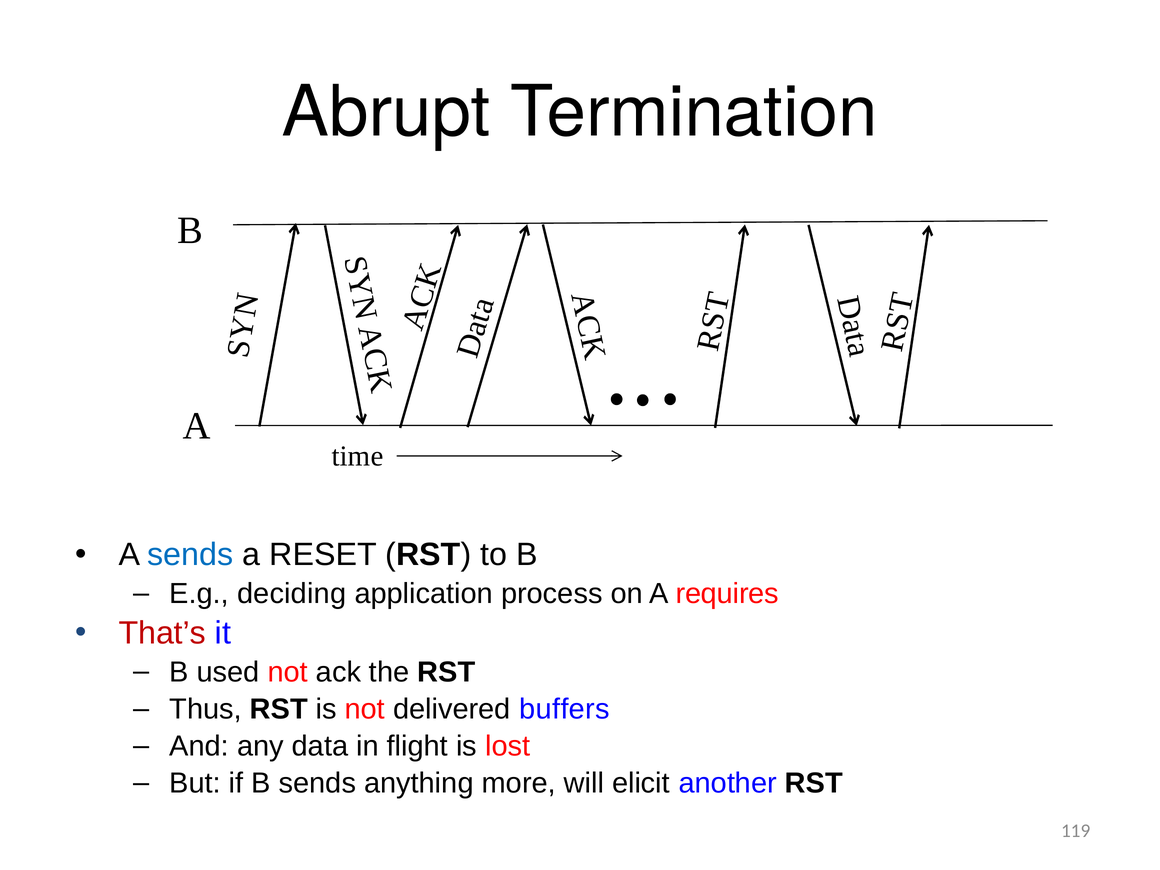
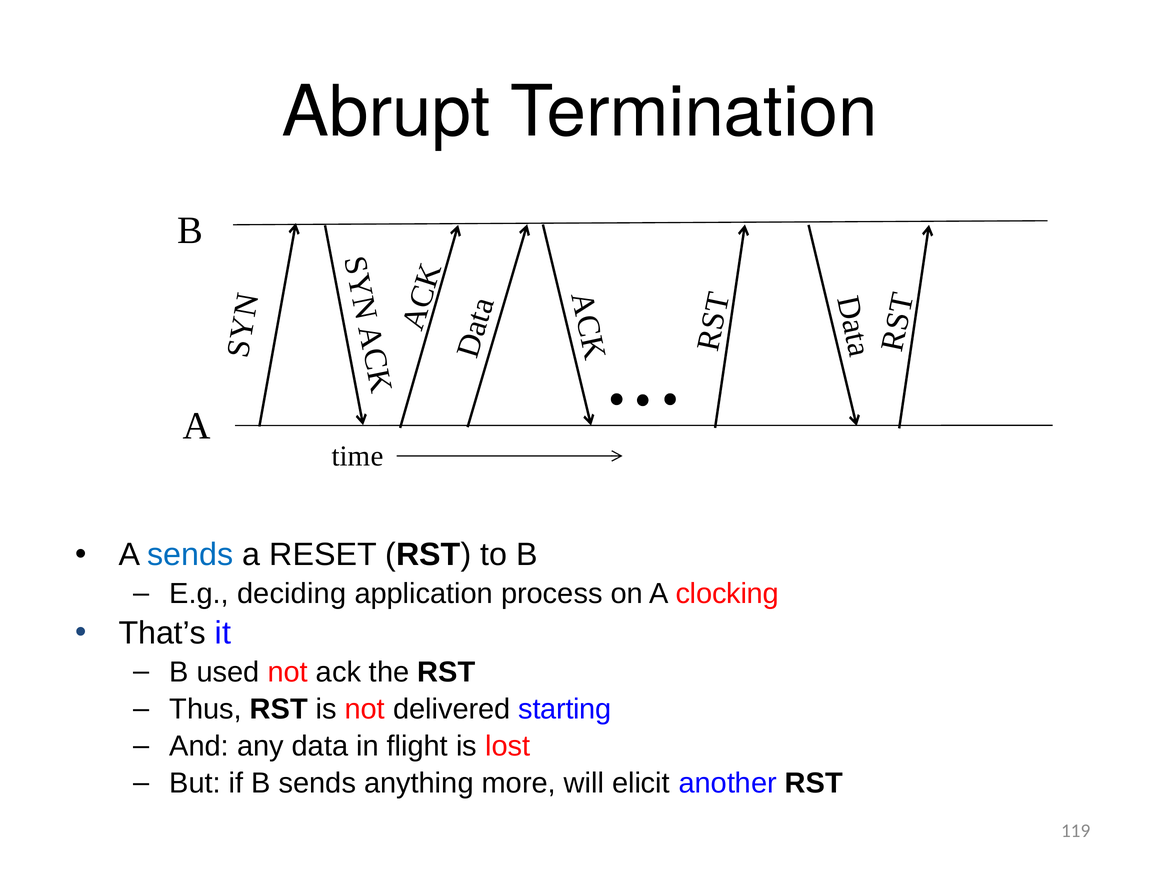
requires: requires -> clocking (727, 594)
That’s colour: red -> black (162, 633)
buffers: buffers -> starting (565, 709)
